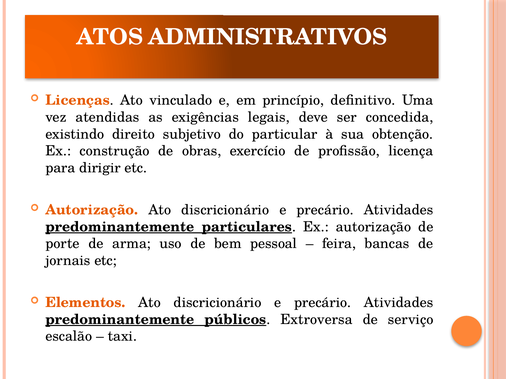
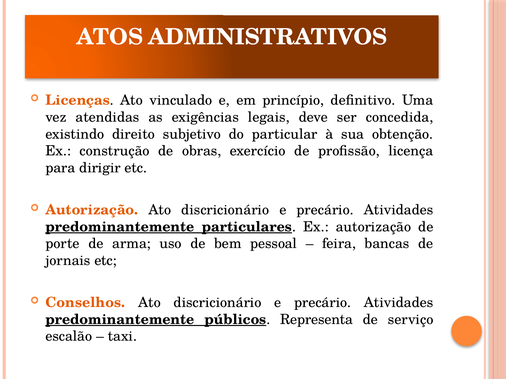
Elementos: Elementos -> Conselhos (85, 303)
Extroversa: Extroversa -> Representa (317, 320)
